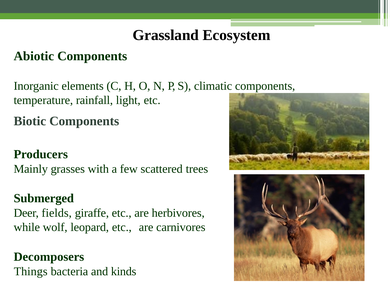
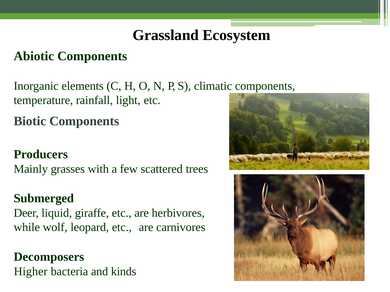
fields: fields -> liquid (57, 213)
Things: Things -> Higher (31, 272)
